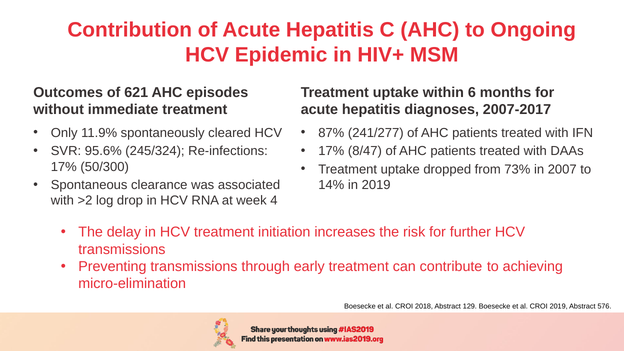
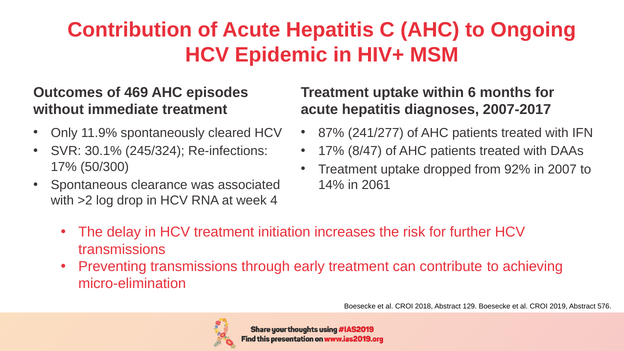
621: 621 -> 469 (136, 92)
95.6%: 95.6% -> 30.1% (103, 151)
73%: 73% -> 92% (517, 169)
in 2019: 2019 -> 2061 (376, 185)
